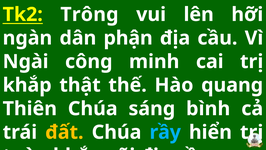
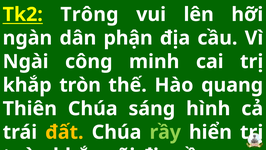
thật: thật -> tròn (80, 85)
bình: bình -> hình (208, 108)
rầy colour: light blue -> light green (165, 132)
